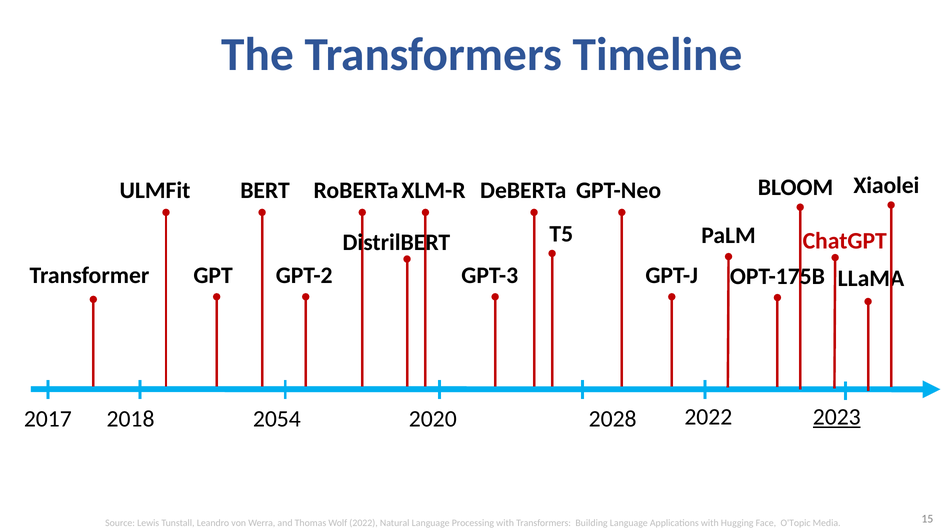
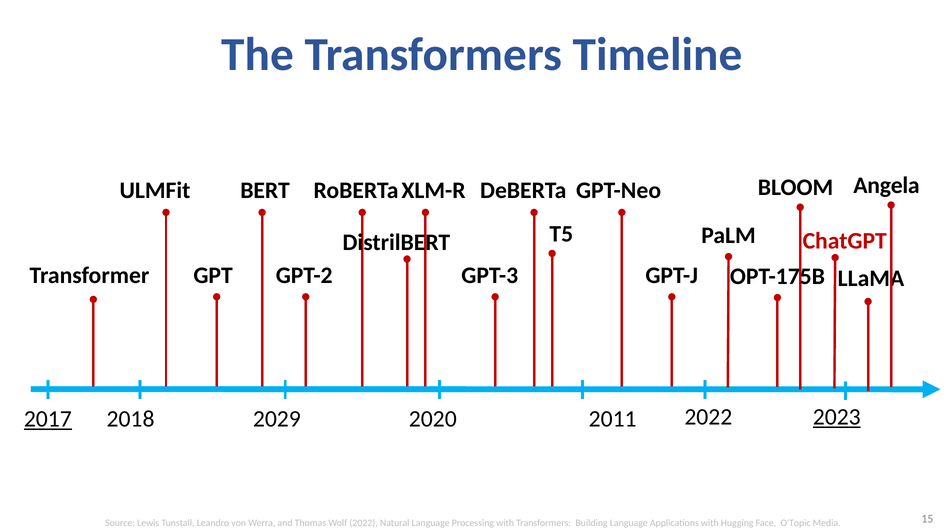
Xiaolei: Xiaolei -> Angela (886, 185)
2017 underline: none -> present (48, 419)
2054: 2054 -> 2029 (277, 419)
2028: 2028 -> 2011 (613, 419)
